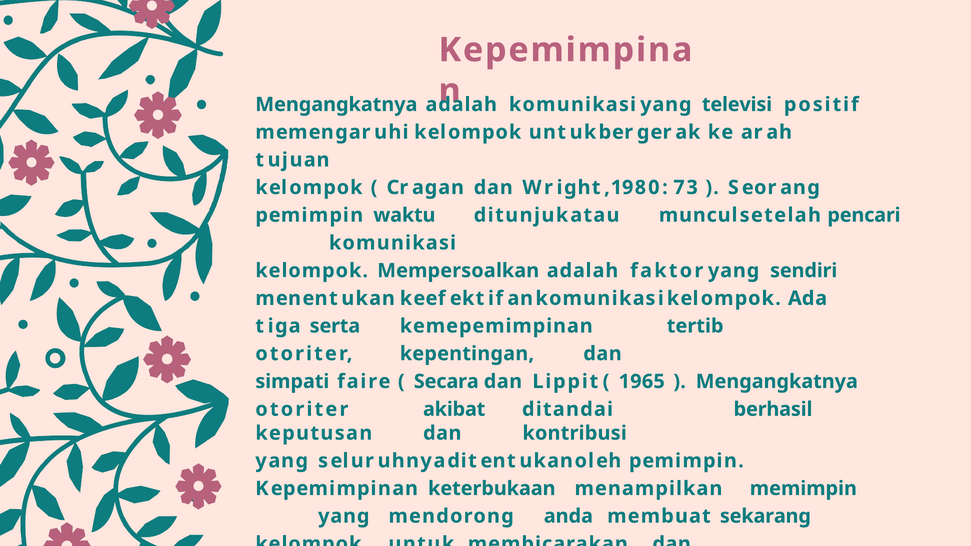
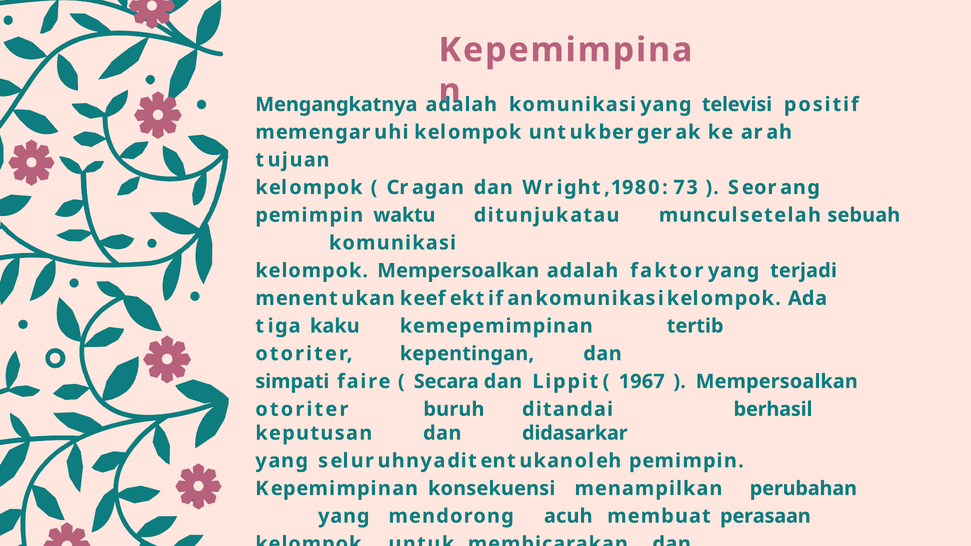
pencari: pencari -> sebuah (864, 215)
sendiri: sendiri -> terjadi (803, 271)
serta: serta -> kaku (335, 326)
1965: 1965 -> 1967 (642, 382)
Mengangkatnya: Mengangkatnya -> Mempersoalkan (777, 382)
akibat: akibat -> buruh (454, 409)
kontribusi: kontribusi -> didasarkar (575, 433)
keterbukaan: keterbukaan -> konsekuensi (492, 489)
memimpin: memimpin -> perubahan (803, 489)
anda: anda -> acuh (568, 516)
sekarang: sekarang -> perasaan (765, 516)
